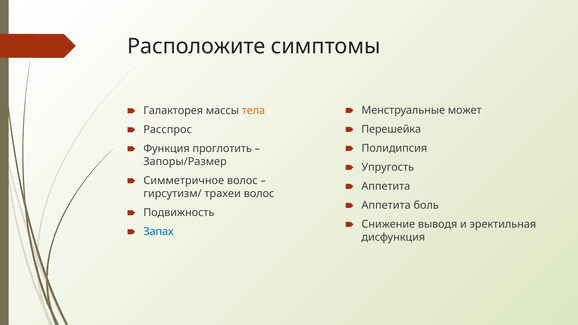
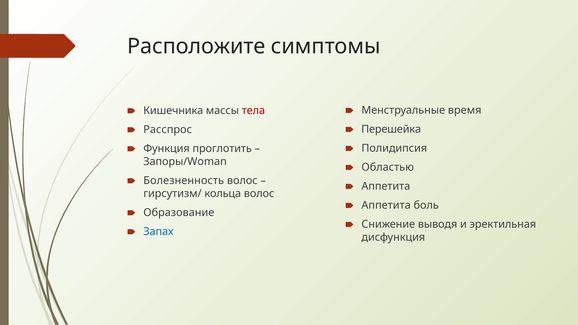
может: может -> время (465, 110)
Галакторея: Галакторея -> Кишечника (173, 111)
тела colour: orange -> red (253, 111)
Запоры/Размер: Запоры/Размер -> Запоры/Woman (185, 162)
Упругость: Упругость -> Областью (388, 167)
Симметричное: Симметричное -> Болезненность (184, 181)
трахеи: трахеи -> кольца (223, 194)
Подвижность: Подвижность -> Образование (179, 213)
